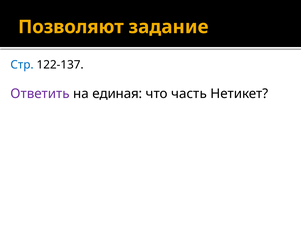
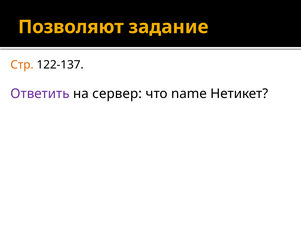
Стр colour: blue -> orange (22, 65)
единая: единая -> сервер (117, 94)
часть: часть -> name (189, 94)
